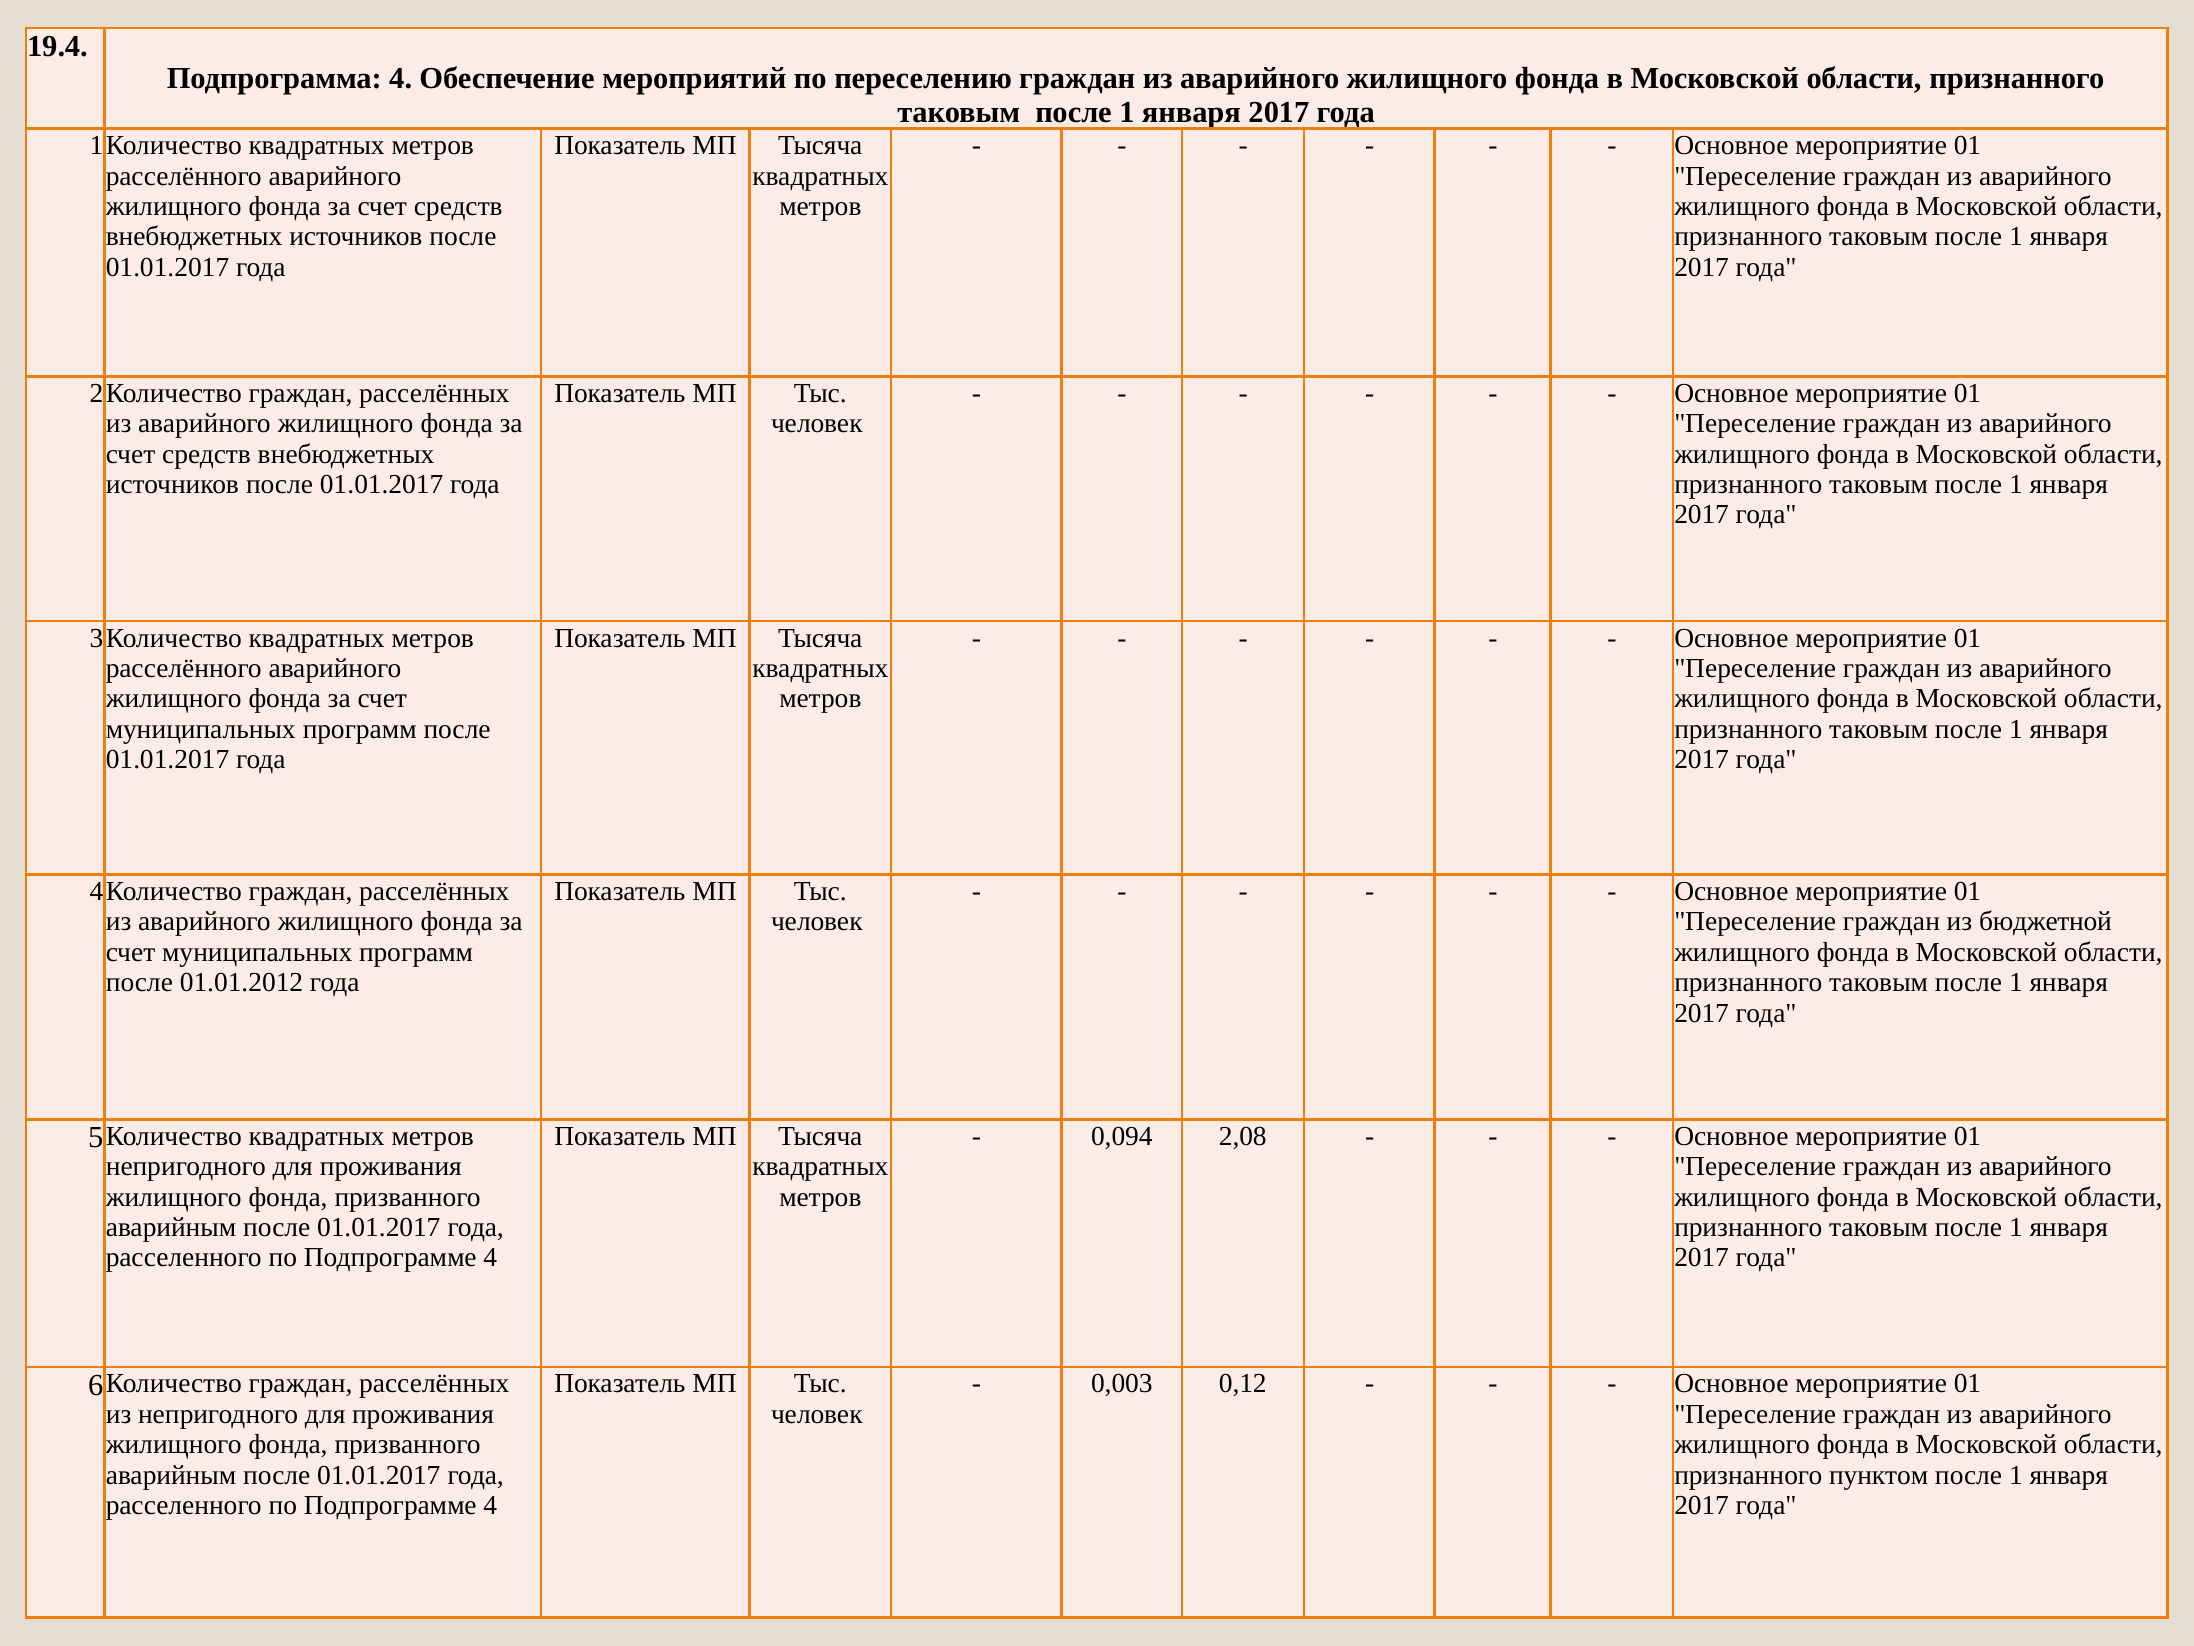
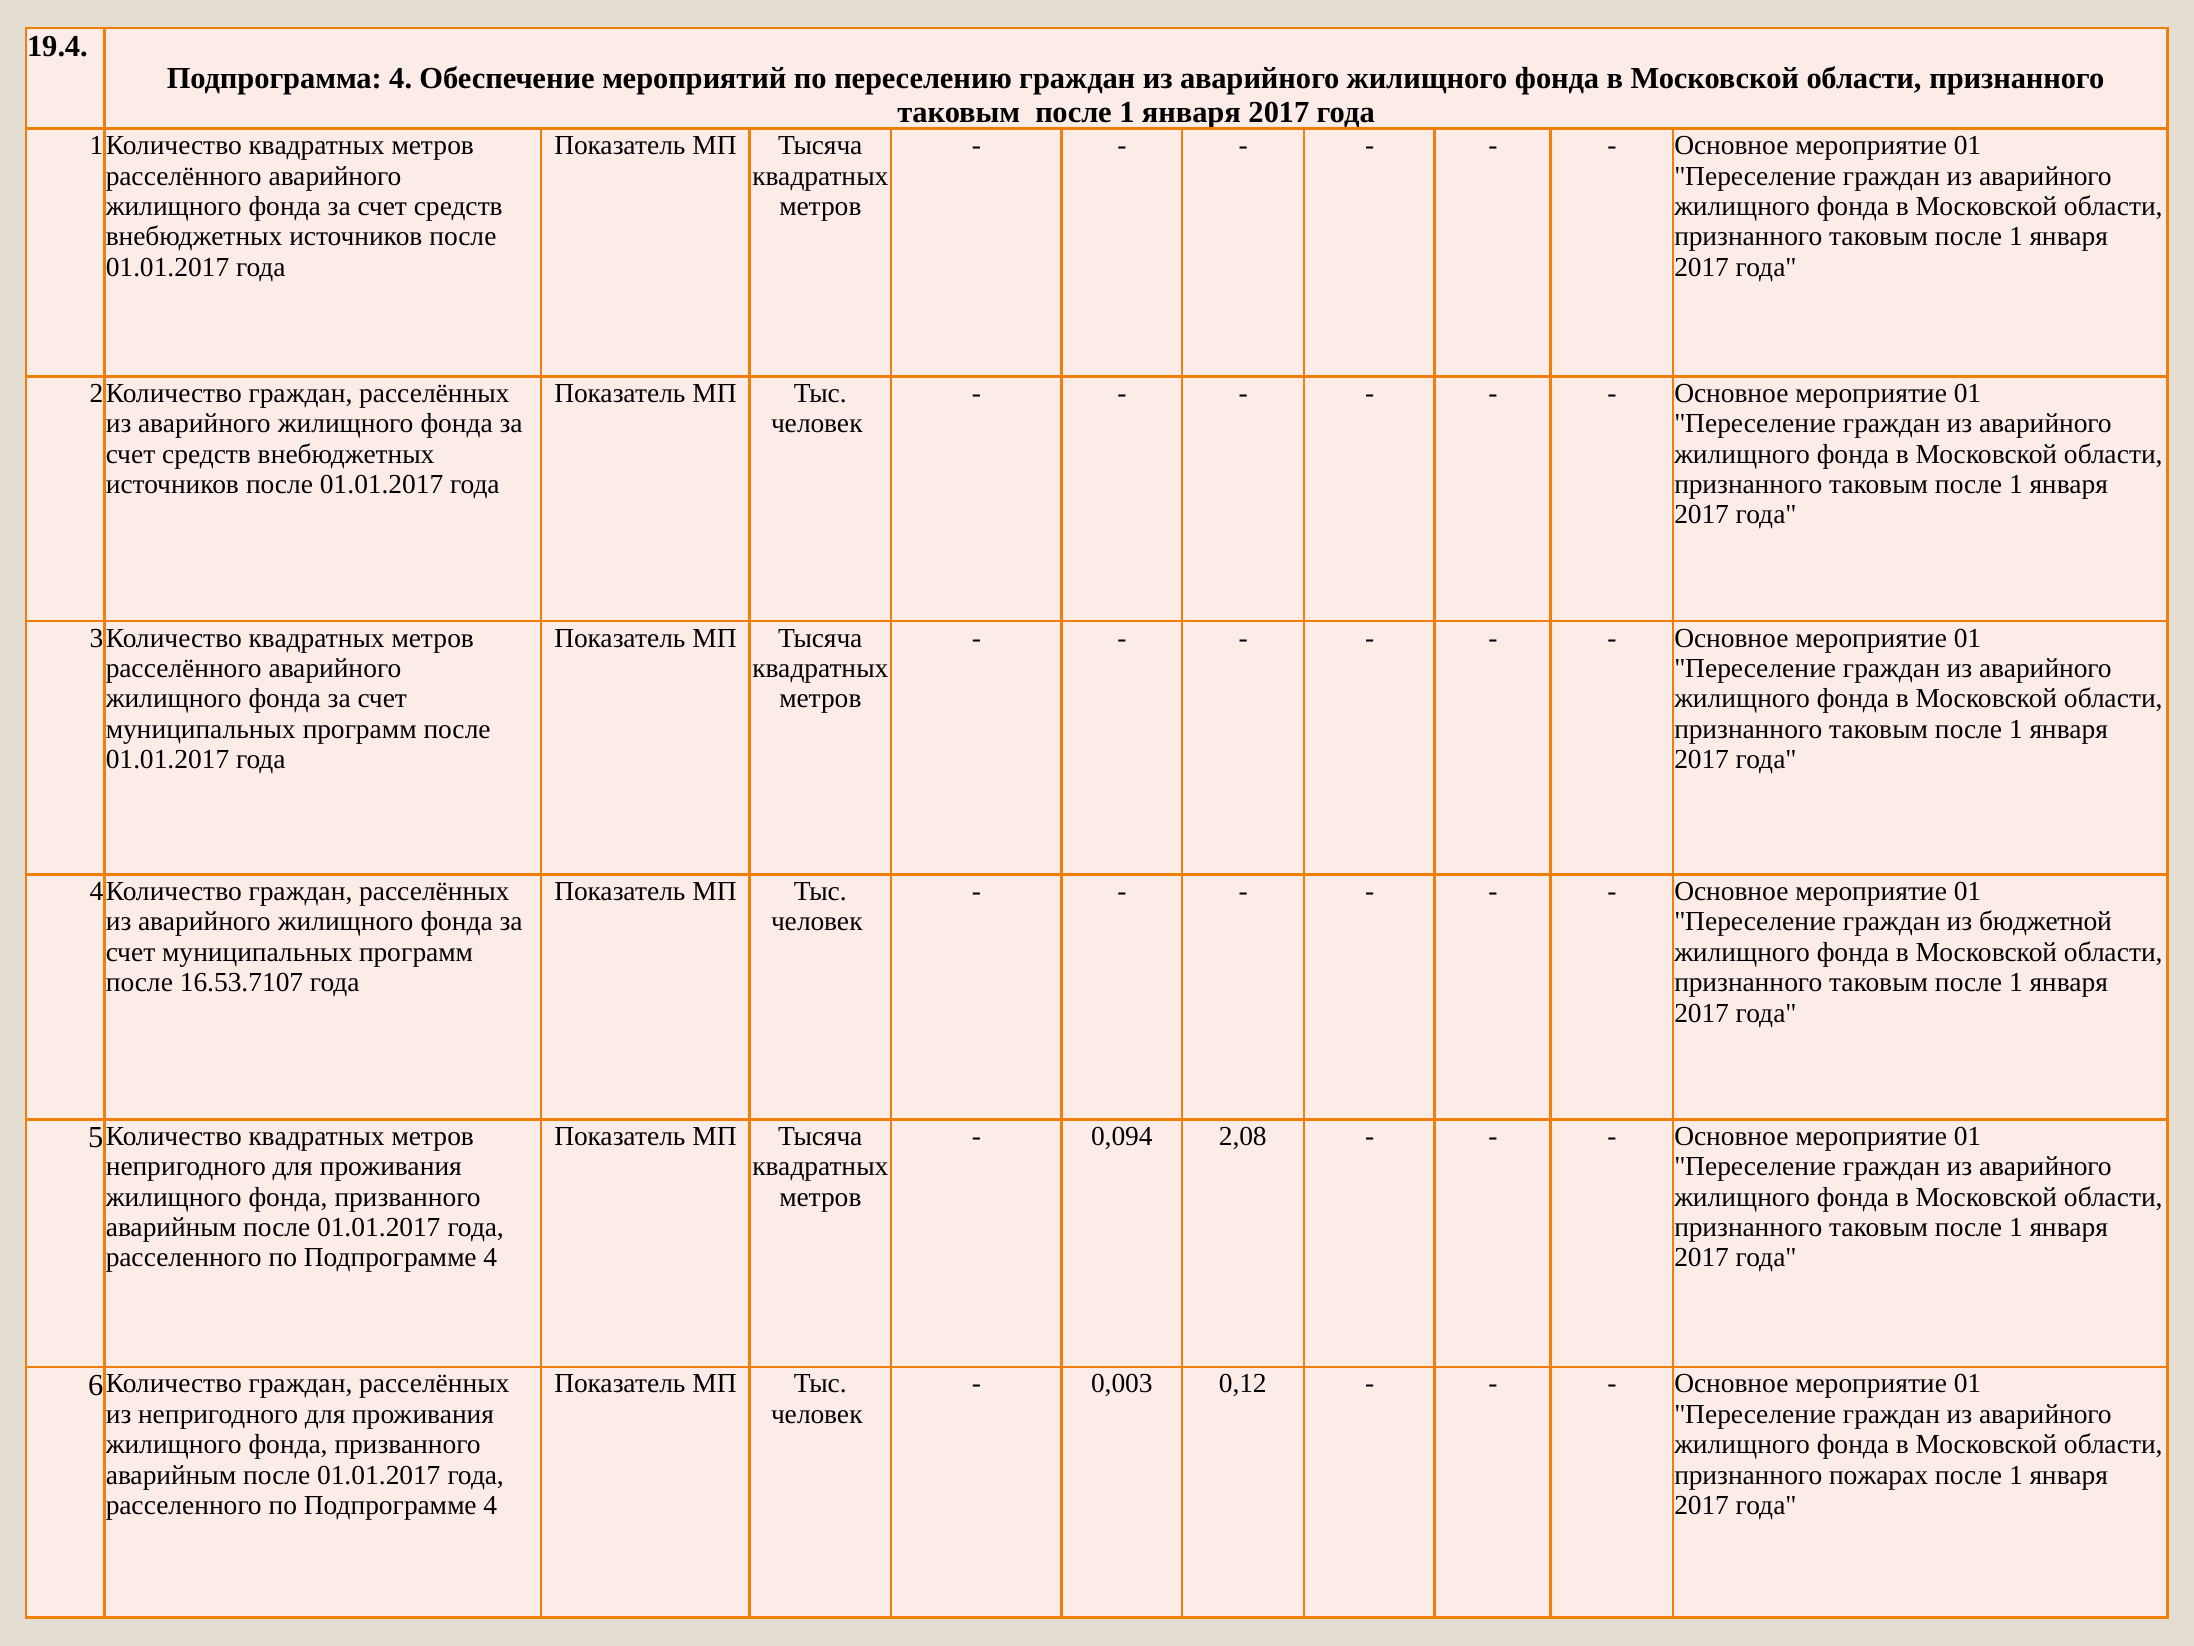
01.01.2012: 01.01.2012 -> 16.53.7107 (242, 982)
пунктом: пунктом -> пожарах (1879, 1475)
